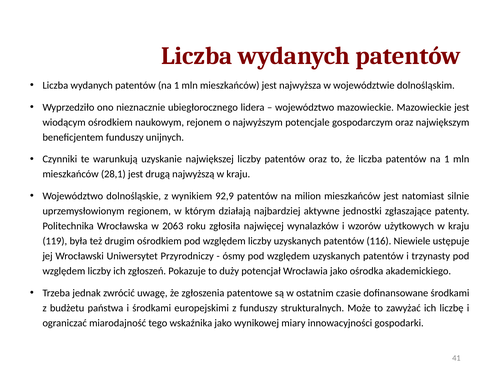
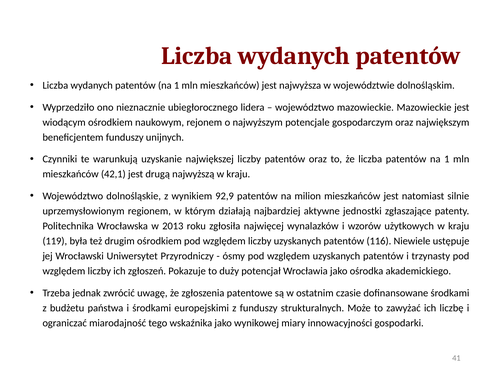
28,1: 28,1 -> 42,1 (113, 174)
2063: 2063 -> 2013 (173, 226)
